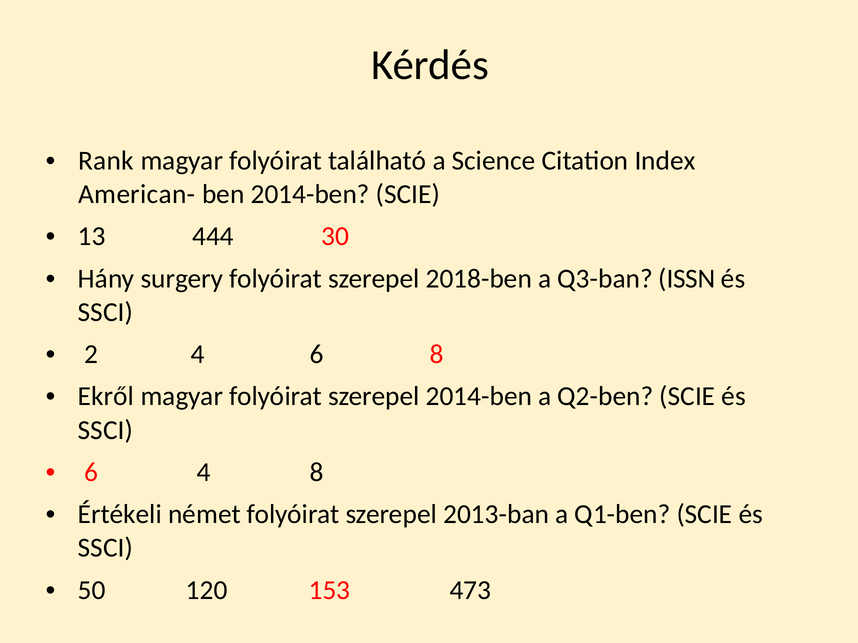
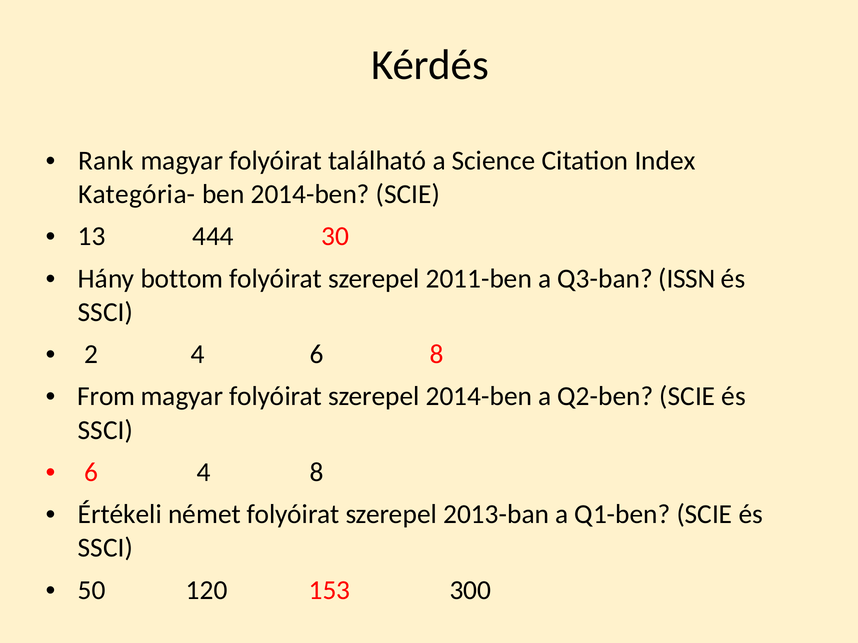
American-: American- -> Kategória- (137, 194)
surgery: surgery -> bottom (182, 279)
2018-ben: 2018-ben -> 2011-ben (479, 279)
Ekről: Ekről -> From (106, 397)
473: 473 -> 300 (470, 591)
